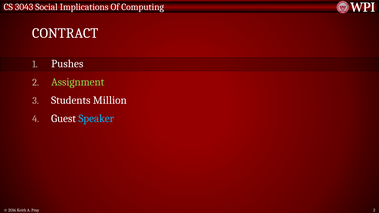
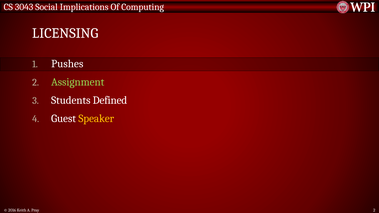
CONTRACT: CONTRACT -> LICENSING (65, 33)
Million: Million -> Defined (110, 100)
Speaker colour: light blue -> yellow (96, 119)
